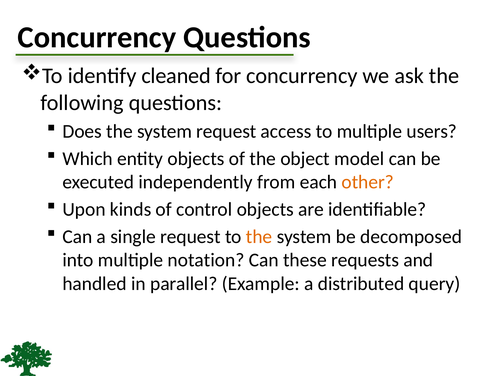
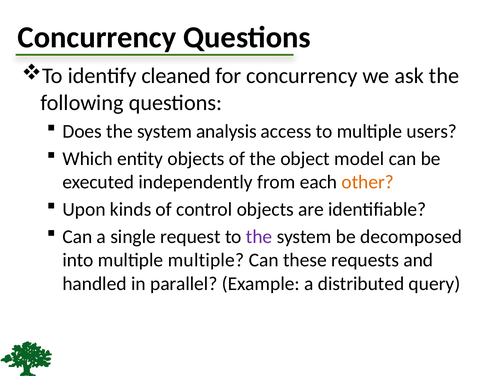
system request: request -> analysis (226, 131)
the colour: orange -> purple (259, 237)
multiple notation: notation -> multiple (206, 260)
